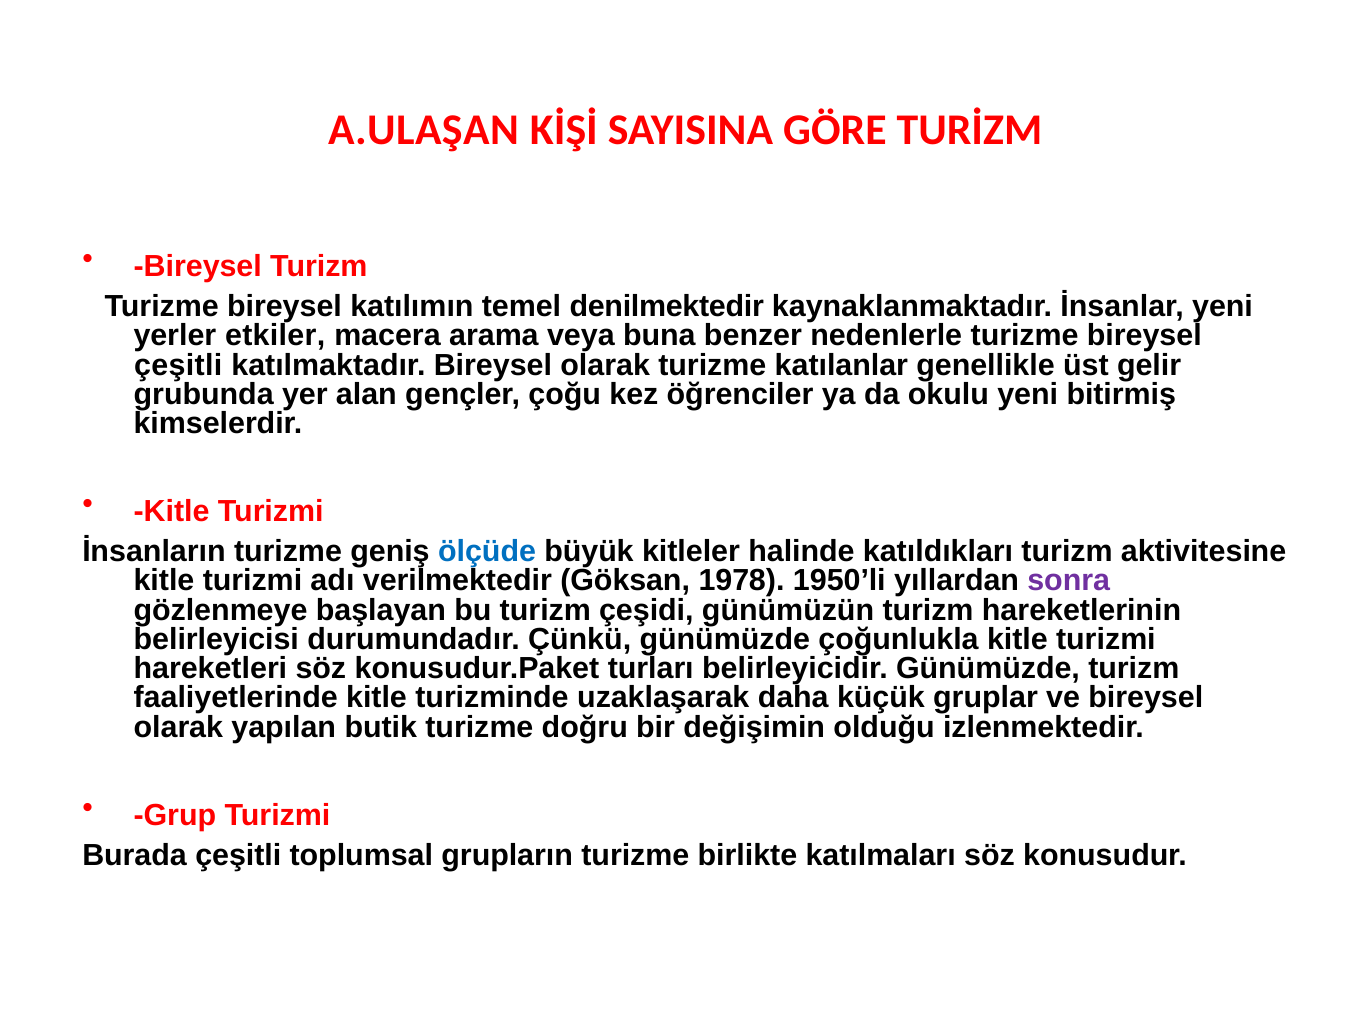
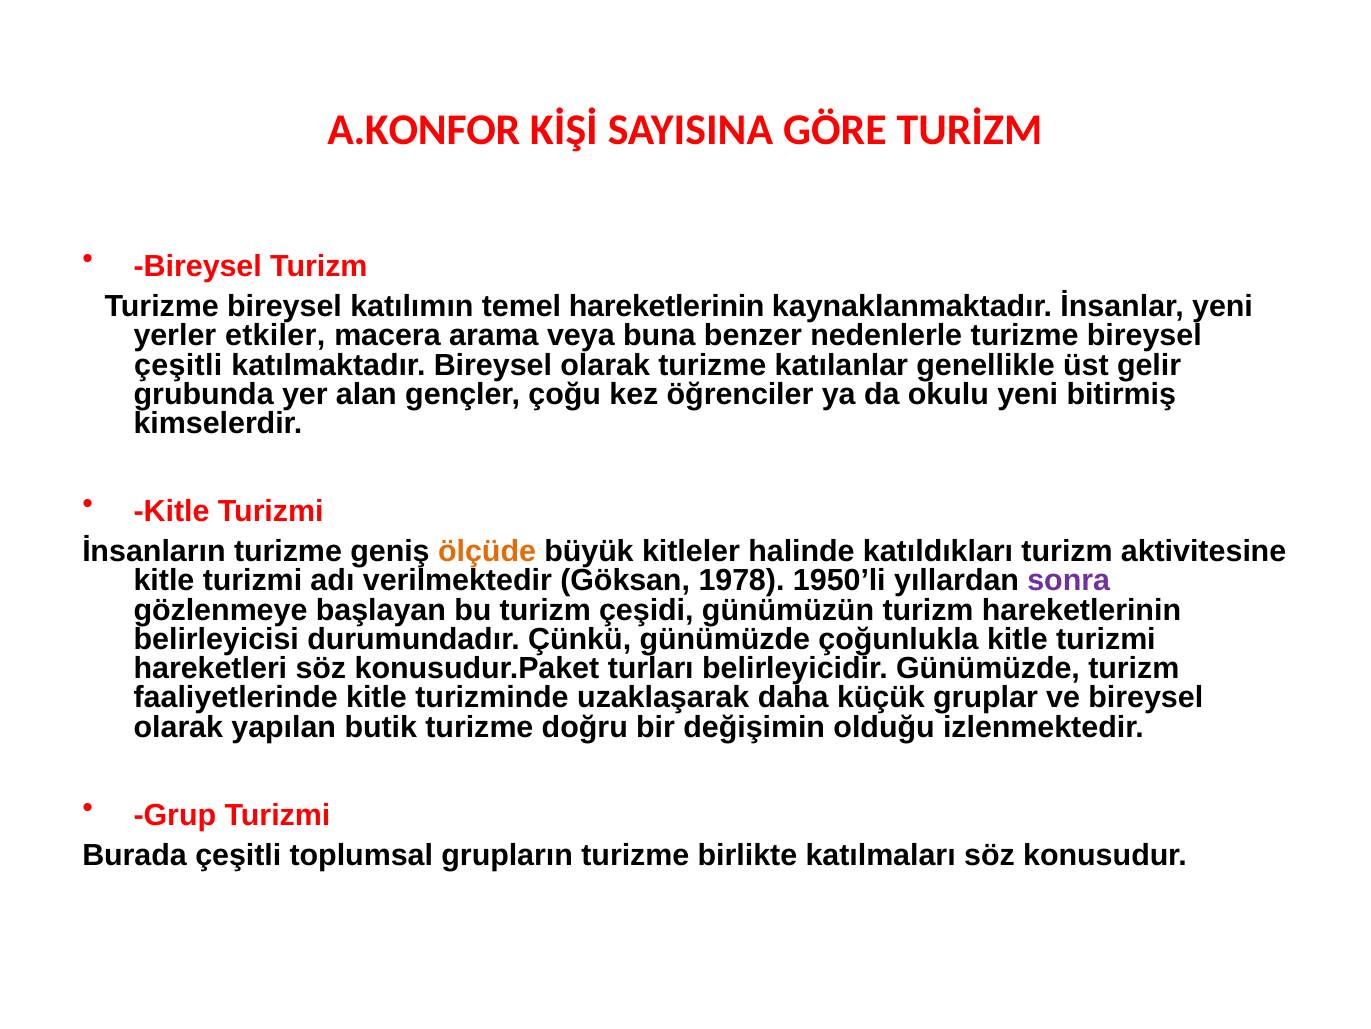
A.ULAŞAN: A.ULAŞAN -> A.KONFOR (424, 130)
temel denilmektedir: denilmektedir -> hareketlerinin (667, 306)
ölçüde colour: blue -> orange (487, 551)
